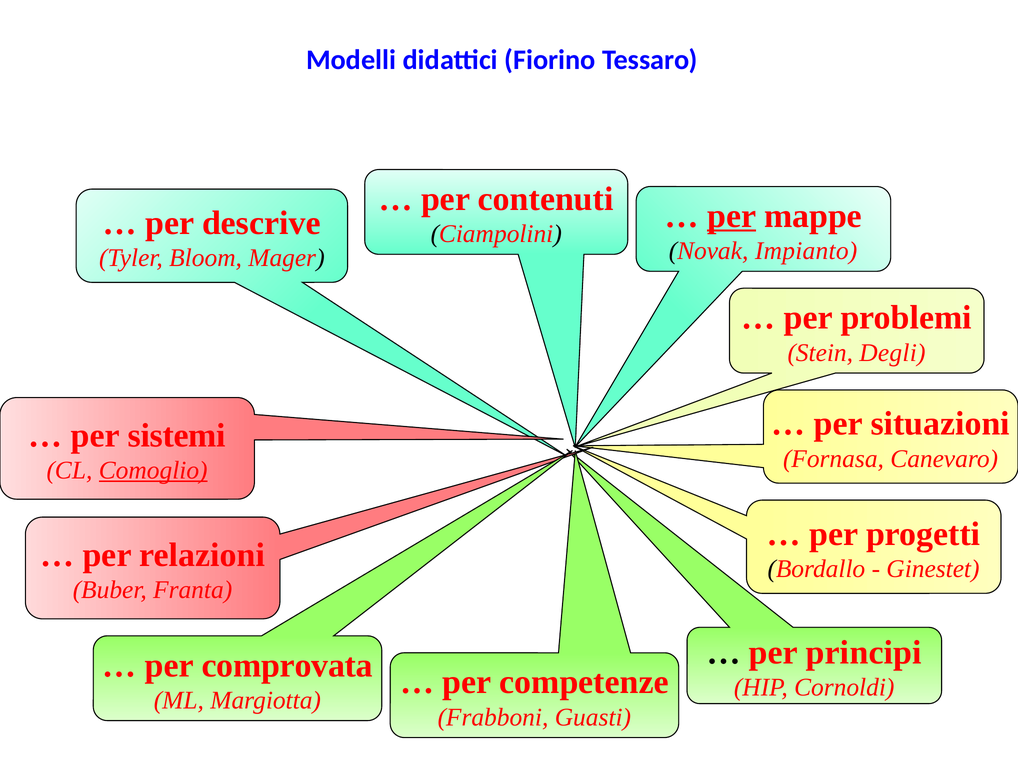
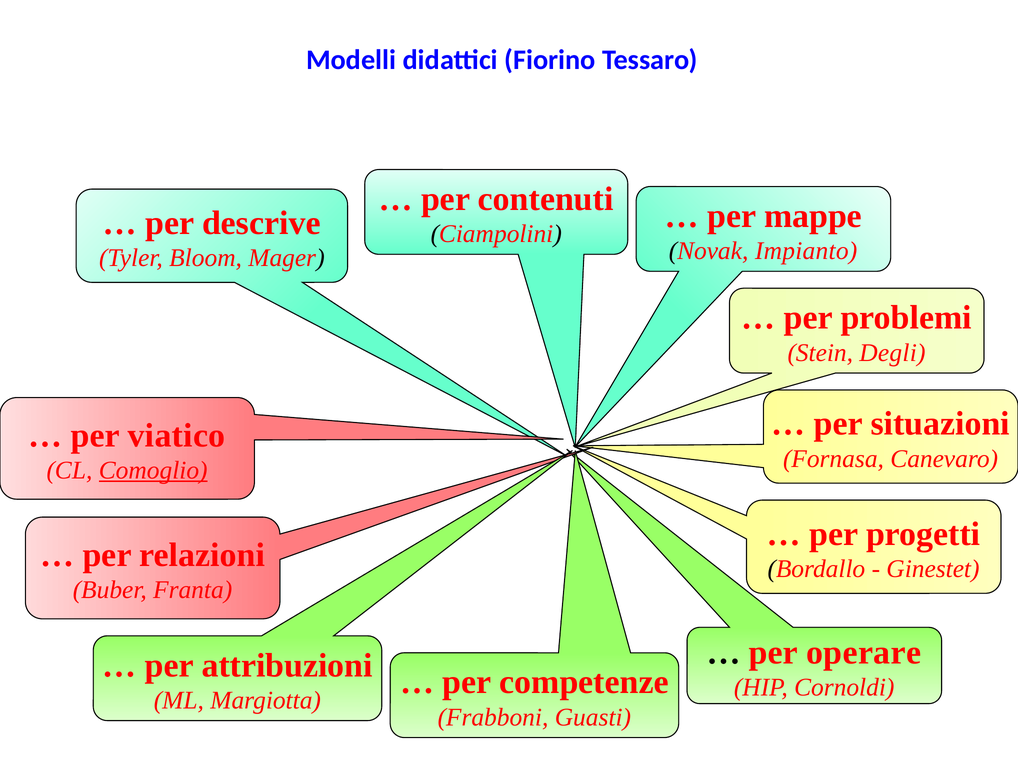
per underline: present -> none (732, 216)
sistemi: sistemi -> viatico (177, 436)
principi: principi -> operare (864, 653)
comprovata: comprovata -> attribuzioni (287, 666)
